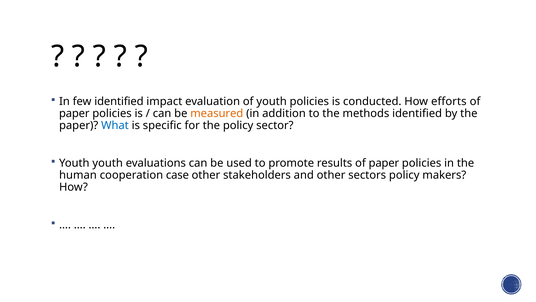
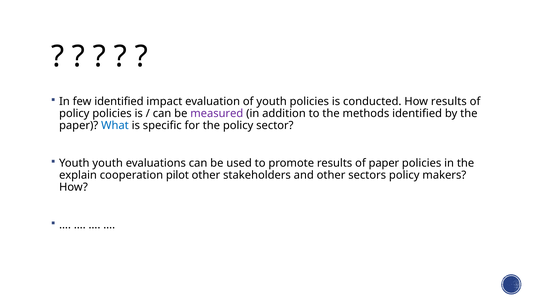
How efforts: efforts -> results (449, 101)
paper: paper -> policy (74, 113)
measured colour: orange -> purple (217, 113)
human: human -> explain (78, 175)
case: case -> pilot (177, 175)
